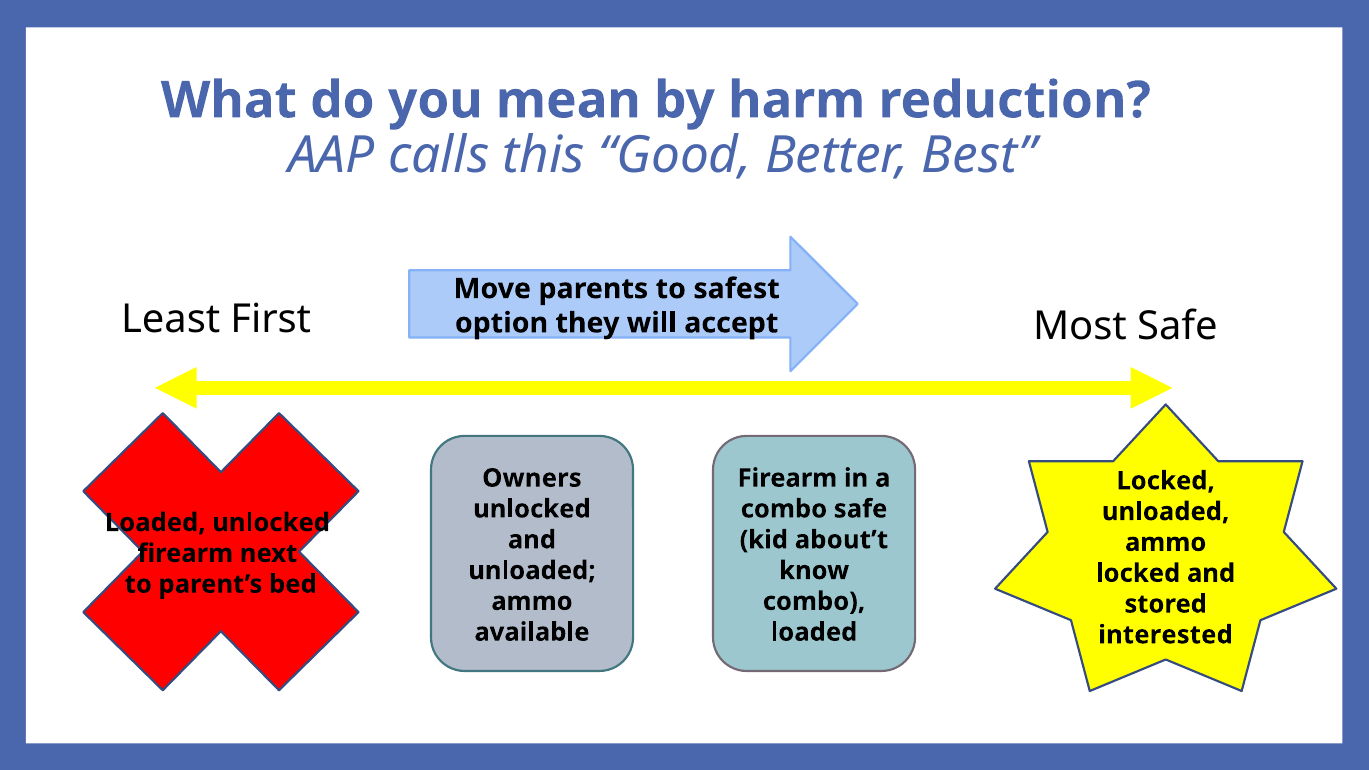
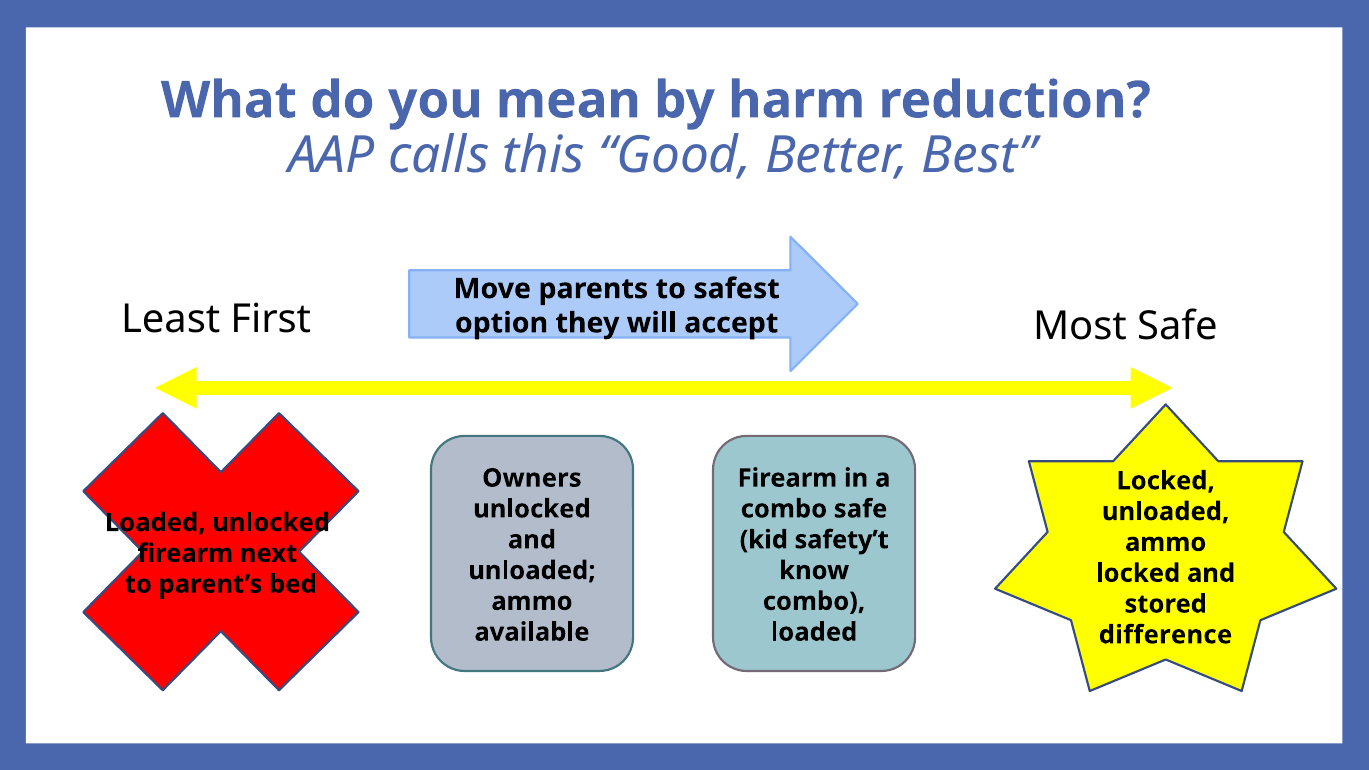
about’t: about’t -> safety’t (842, 540)
interested: interested -> difference (1165, 635)
